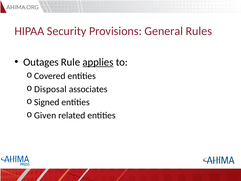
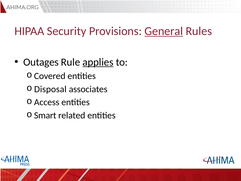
General underline: none -> present (164, 31)
Signed: Signed -> Access (47, 102)
Given: Given -> Smart (45, 115)
